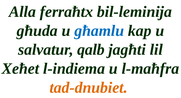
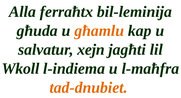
għamlu colour: blue -> orange (99, 30)
qalb: qalb -> xejn (91, 49)
Xeħet: Xeħet -> Wkoll (20, 68)
